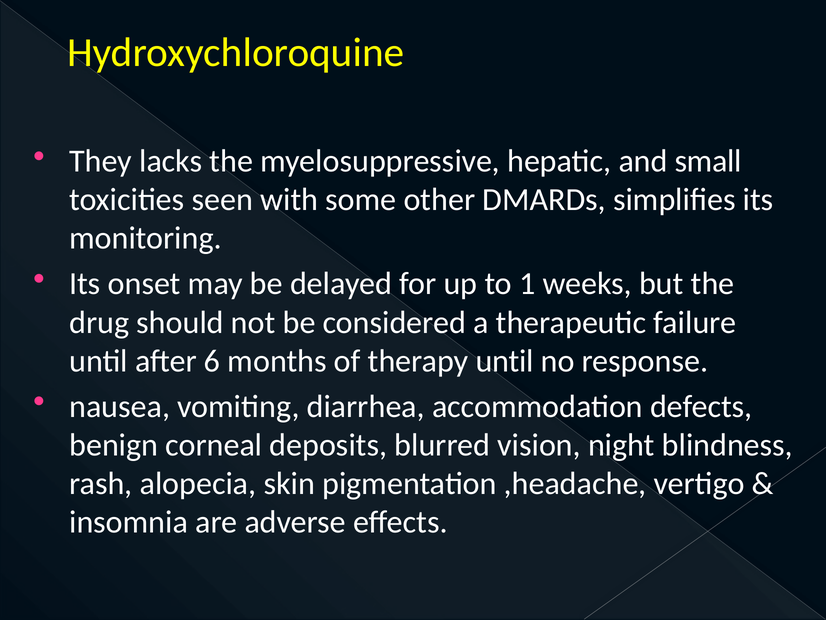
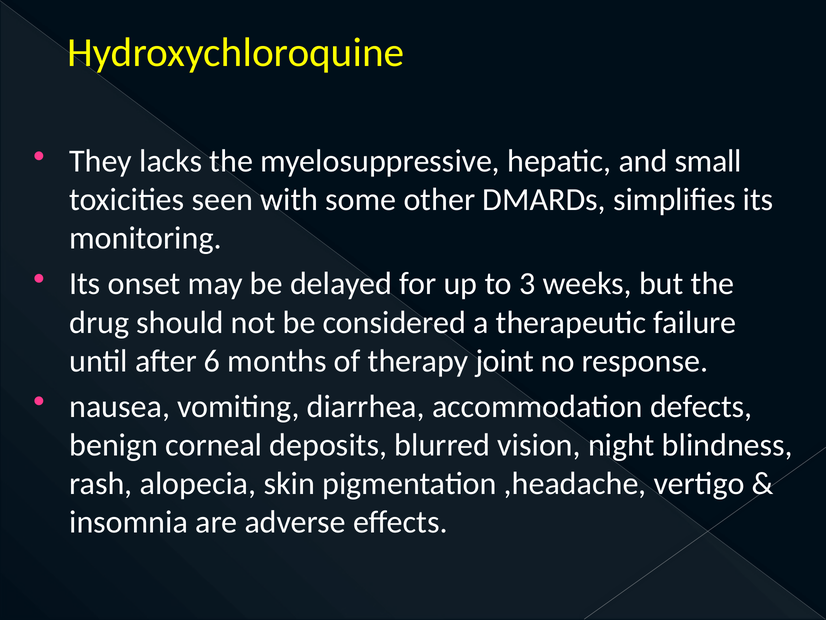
1: 1 -> 3 (527, 284)
therapy until: until -> joint (505, 361)
